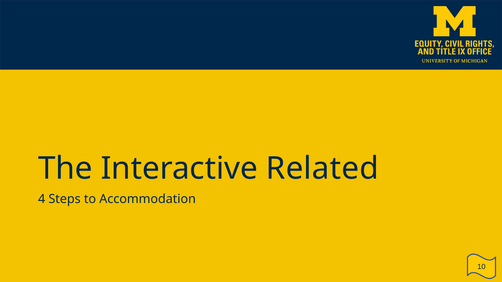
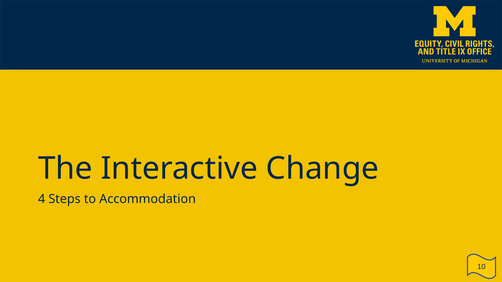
Related: Related -> Change (322, 169)
